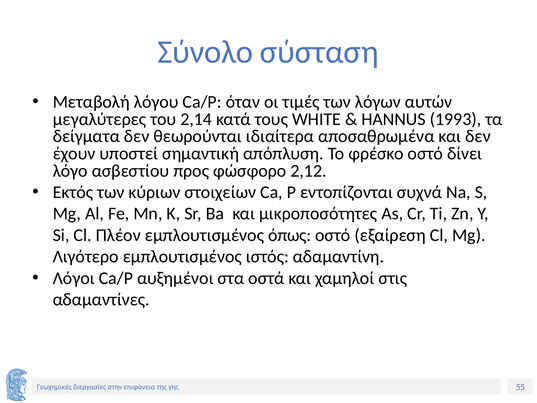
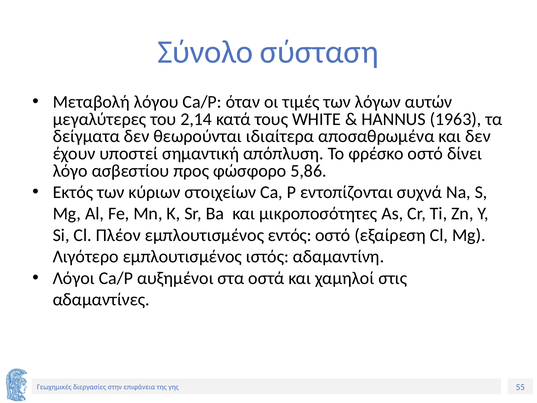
1993: 1993 -> 1963 (456, 119)
2,12: 2,12 -> 5,86 (309, 171)
όπως: όπως -> εντός (290, 235)
